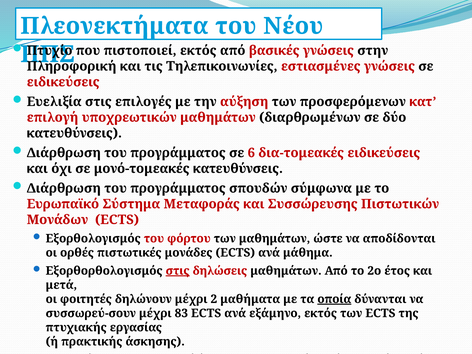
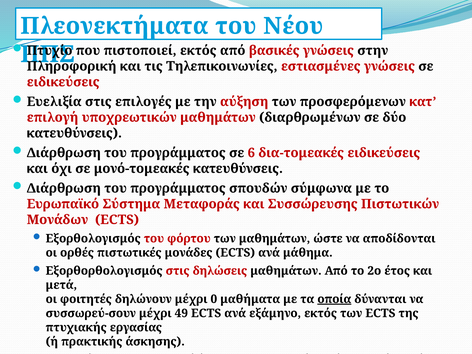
στις underline: present -> none (178, 271)
2: 2 -> 0 (214, 299)
83: 83 -> 49 (181, 313)
